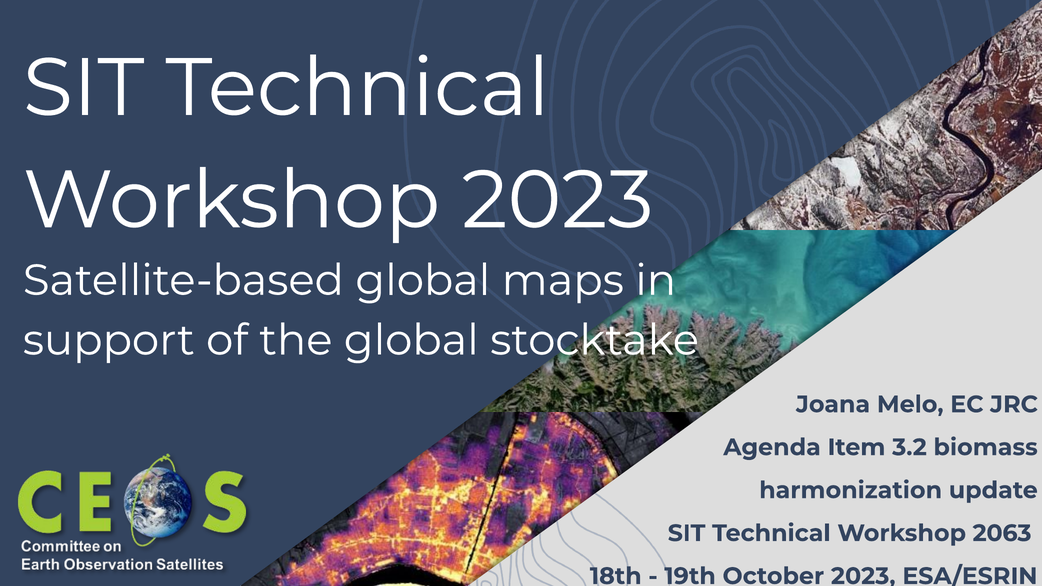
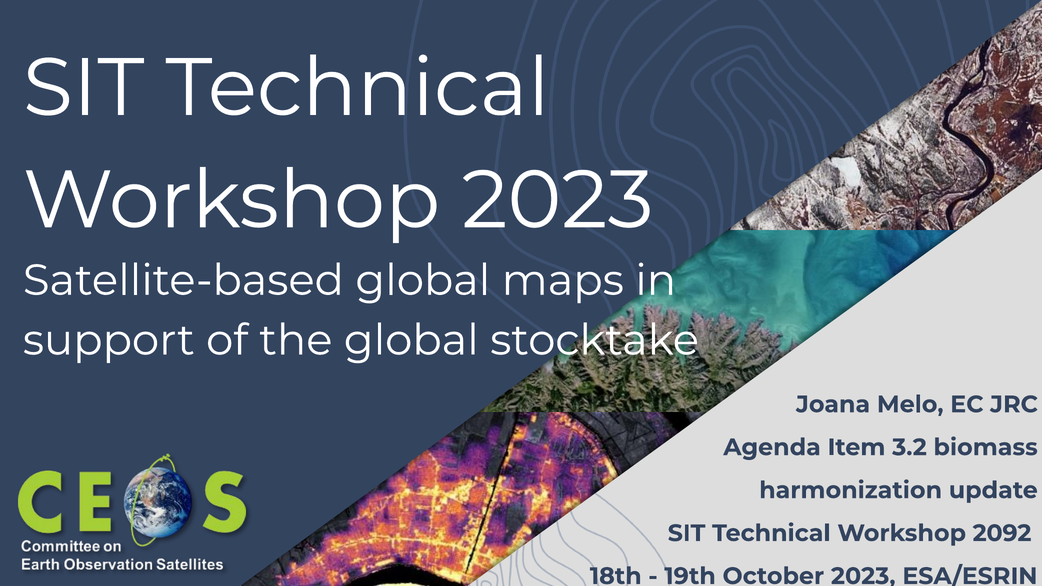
2063: 2063 -> 2092 (1002, 533)
